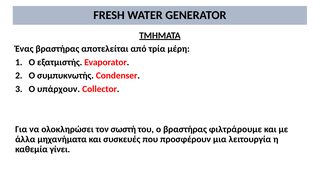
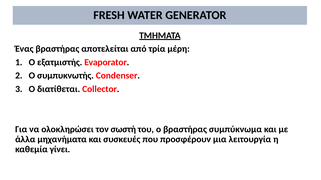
υπάρχουν: υπάρχουν -> διατίθεται (59, 89)
φιλτράρουμε: φιλτράρουμε -> συμπύκνωμα (235, 130)
